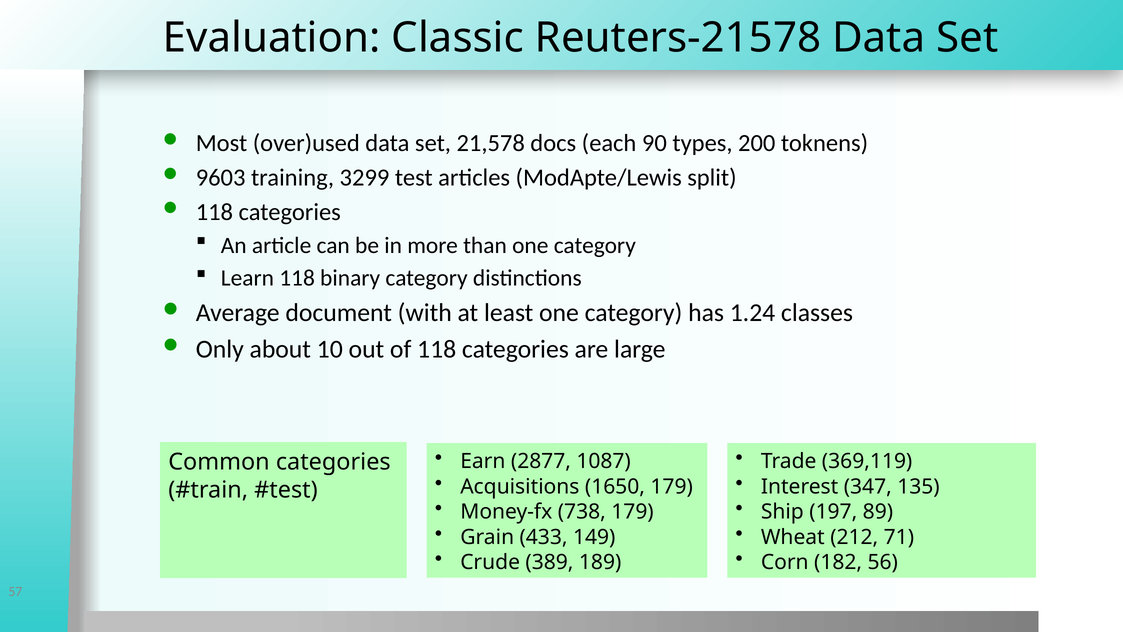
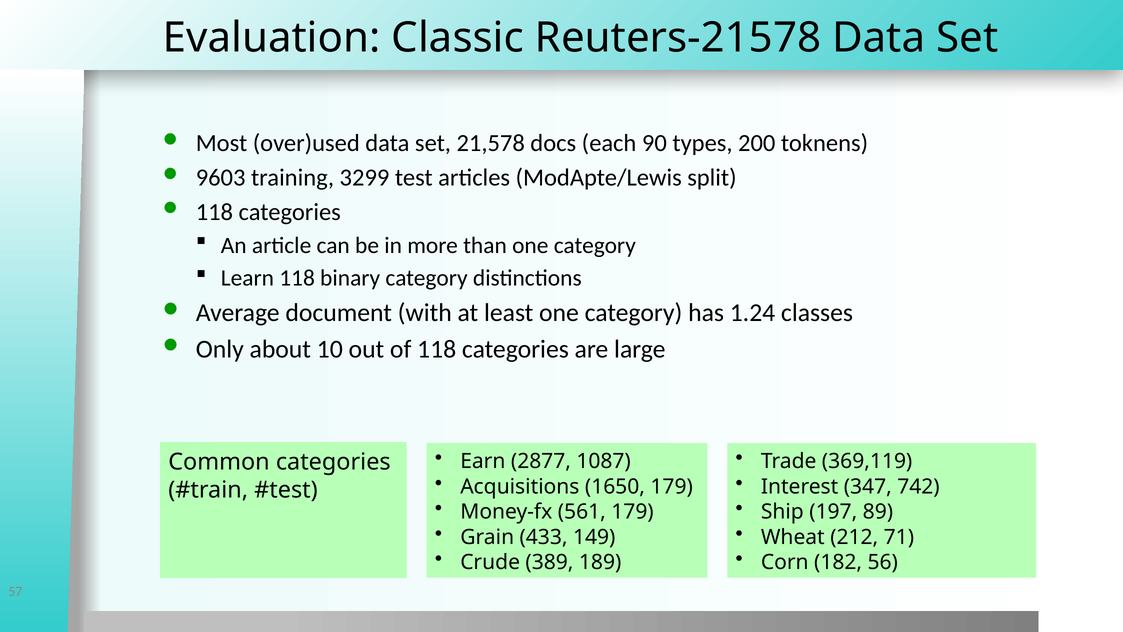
135: 135 -> 742 (918, 486)
738: 738 -> 561 (582, 512)
